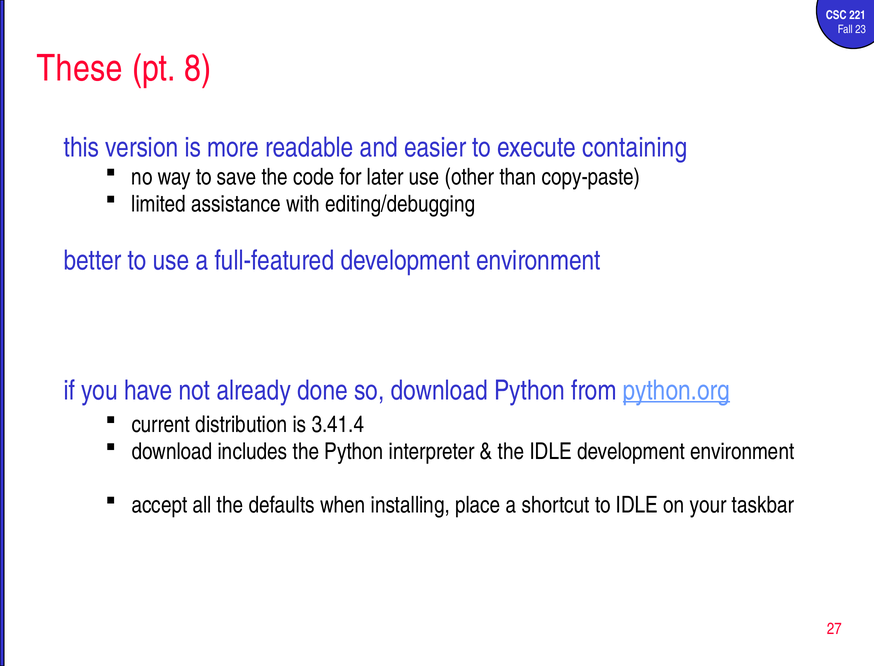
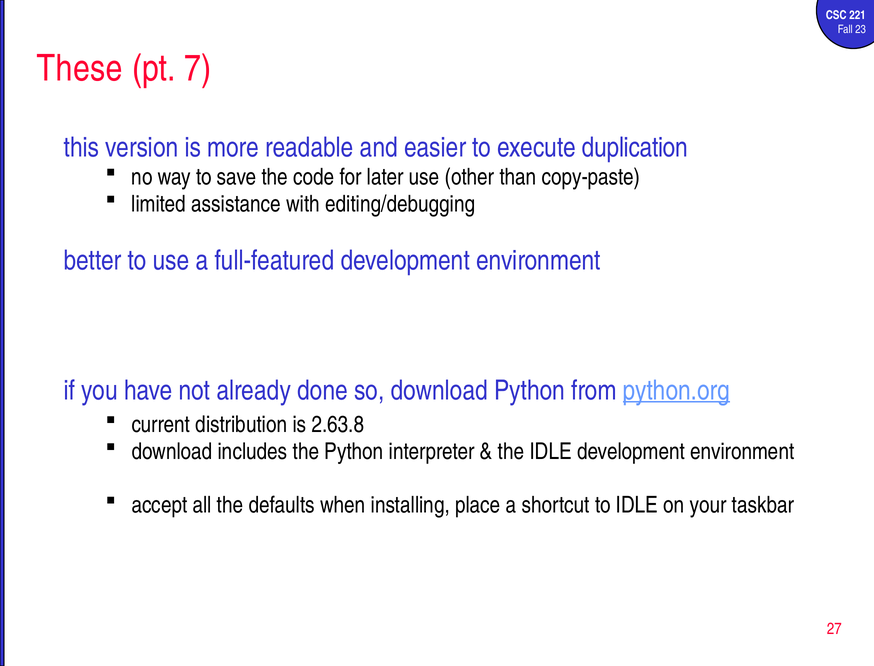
8: 8 -> 7 (198, 68)
containing: containing -> duplication (635, 148)
3.41.4: 3.41.4 -> 2.63.8 (338, 425)
